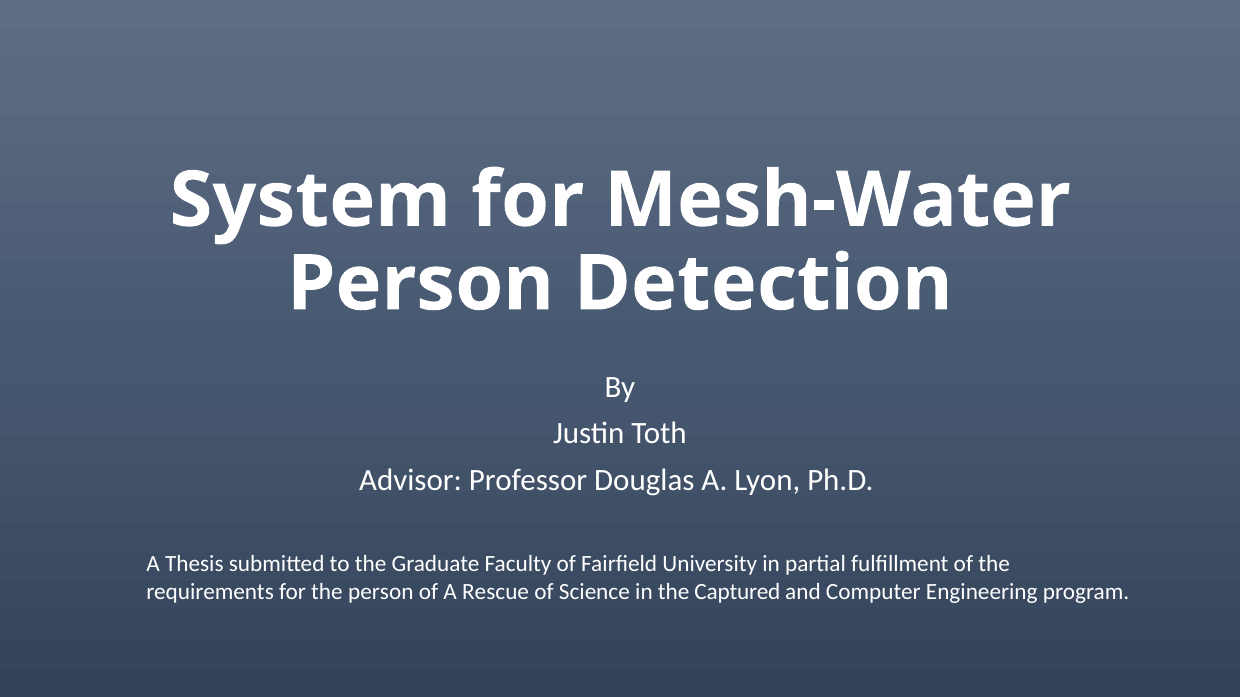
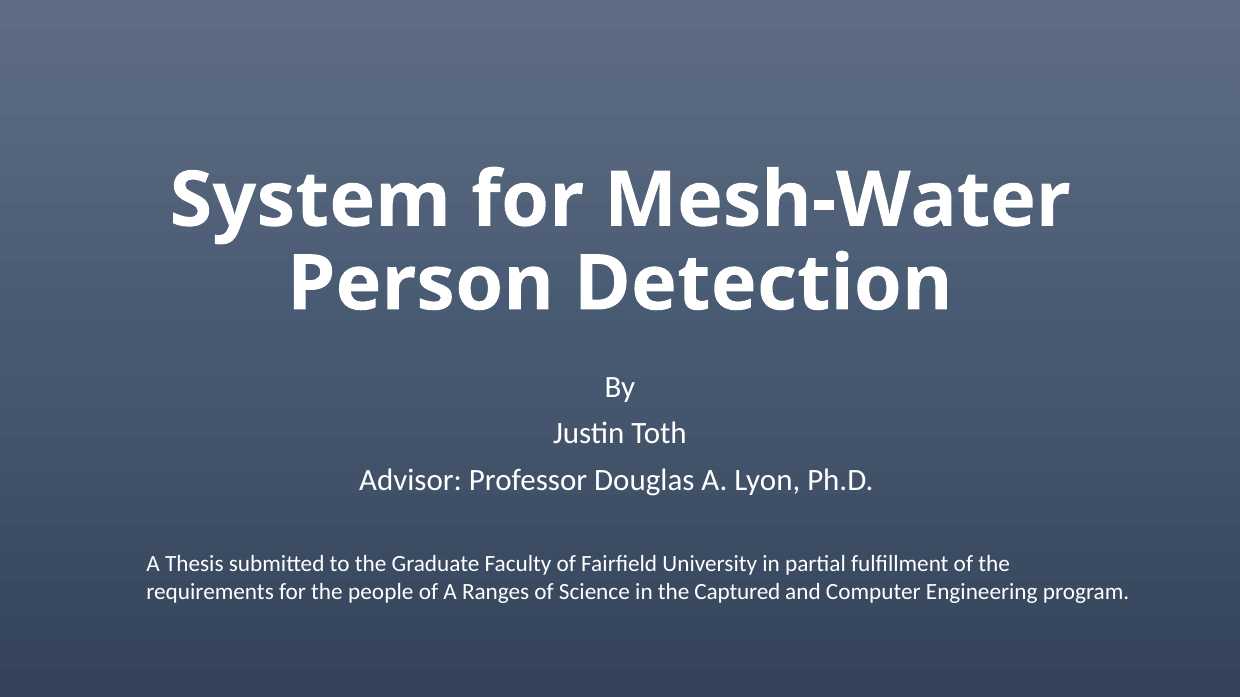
the person: person -> people (381, 592)
Rescue: Rescue -> Ranges (496, 592)
